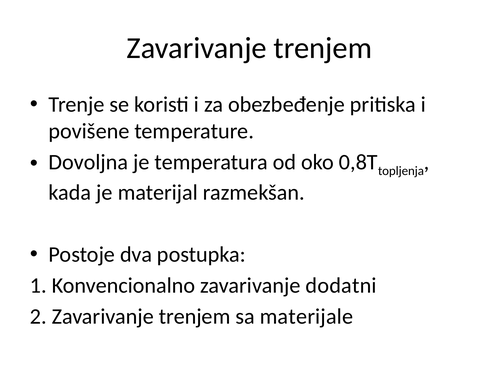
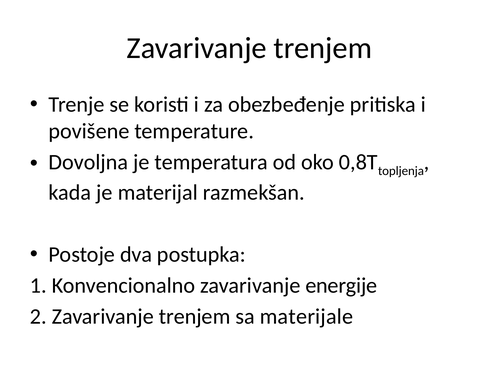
dodatni: dodatni -> energije (341, 286)
